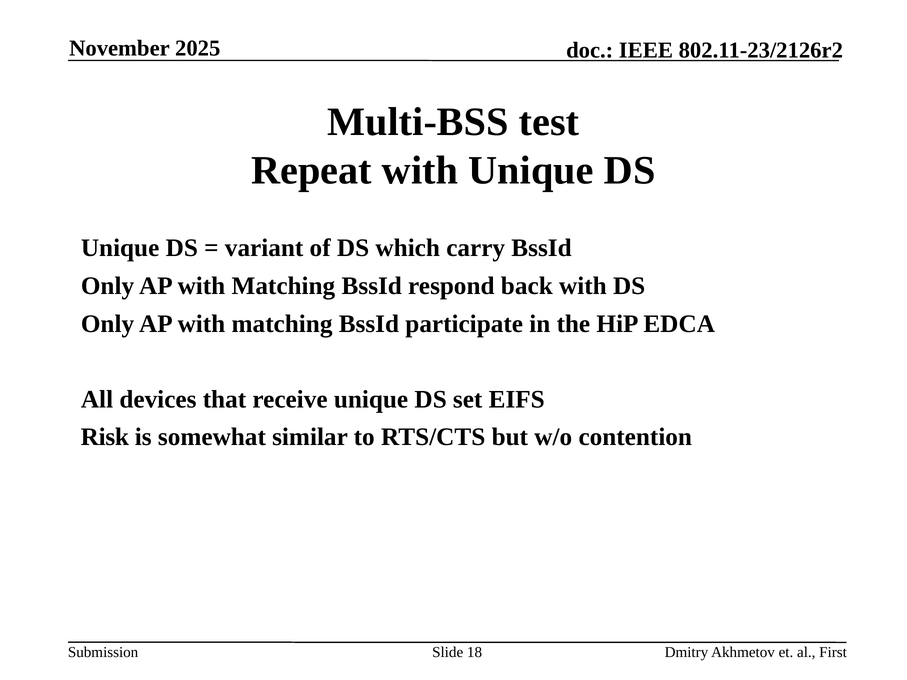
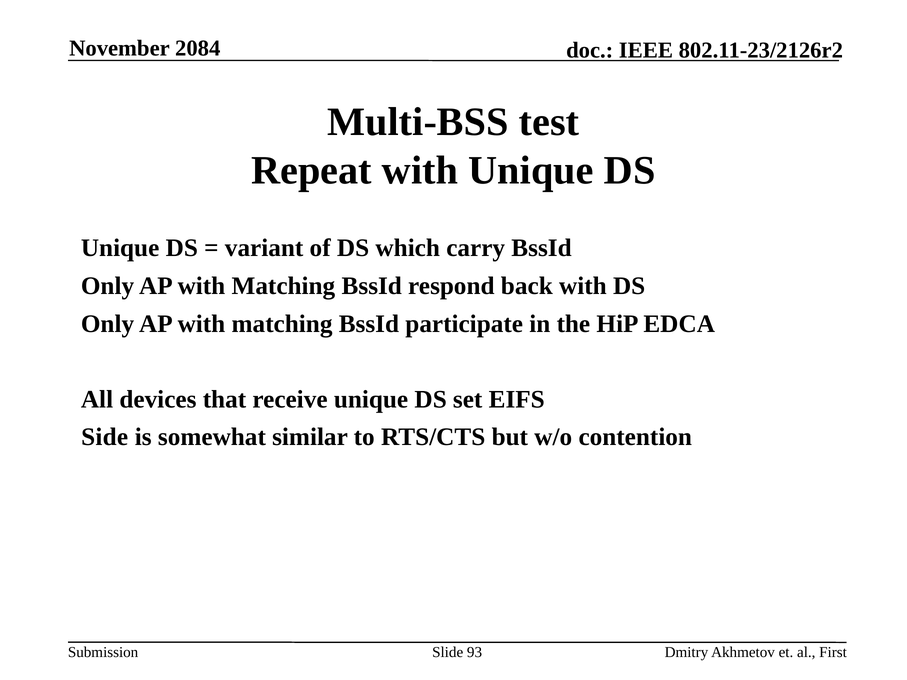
2025: 2025 -> 2084 (198, 48)
Risk: Risk -> Side (105, 437)
18: 18 -> 93 (475, 652)
